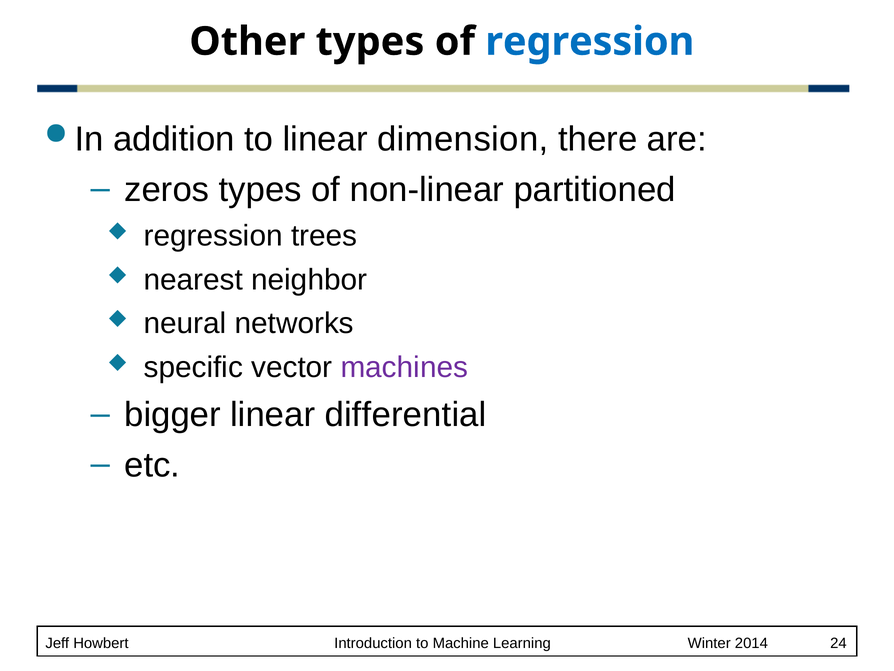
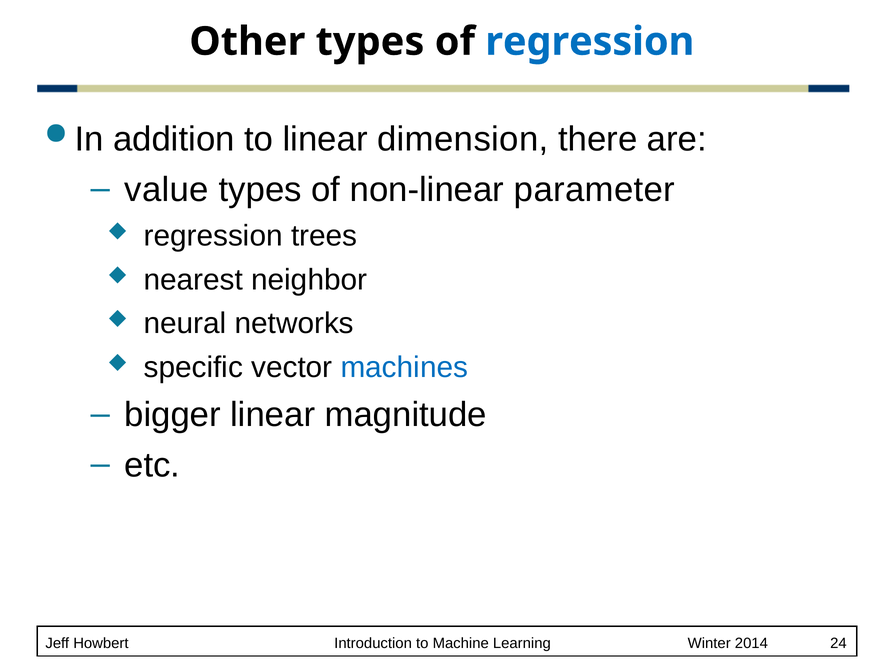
zeros: zeros -> value (167, 190)
partitioned: partitioned -> parameter (594, 190)
machines colour: purple -> blue (404, 367)
differential: differential -> magnitude (406, 415)
